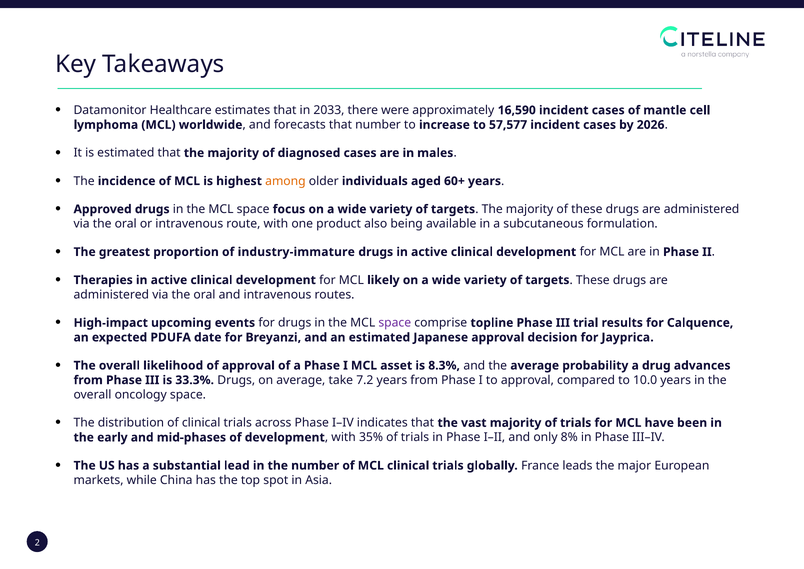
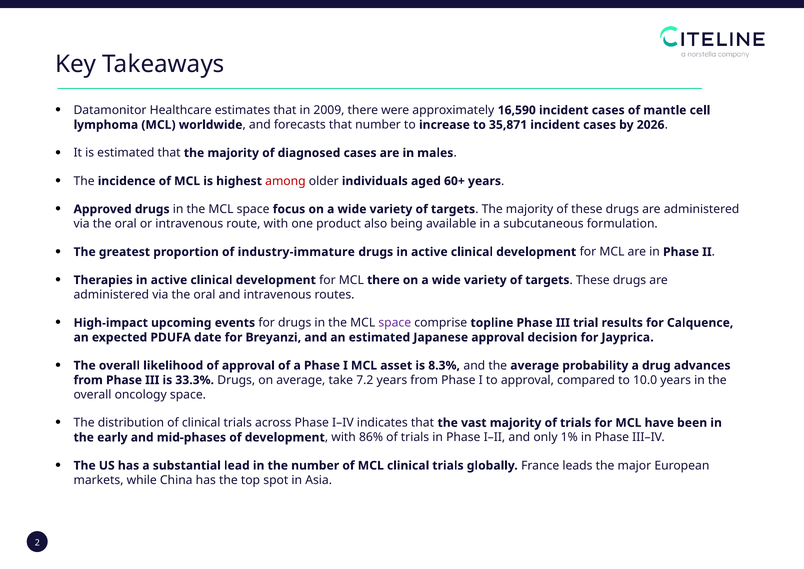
2033: 2033 -> 2009 (329, 110)
57,577: 57,577 -> 35,871 (508, 125)
among colour: orange -> red (285, 181)
MCL likely: likely -> there (383, 280)
35%: 35% -> 86% (371, 437)
8%: 8% -> 1% (569, 437)
